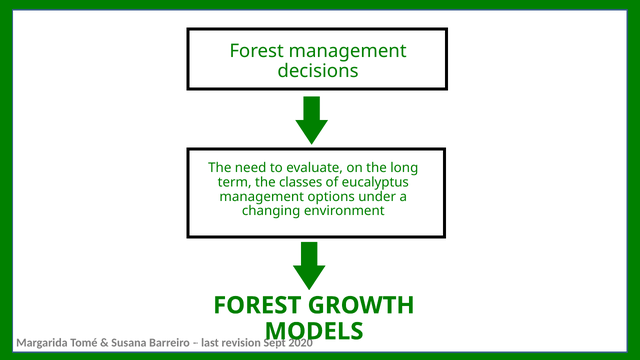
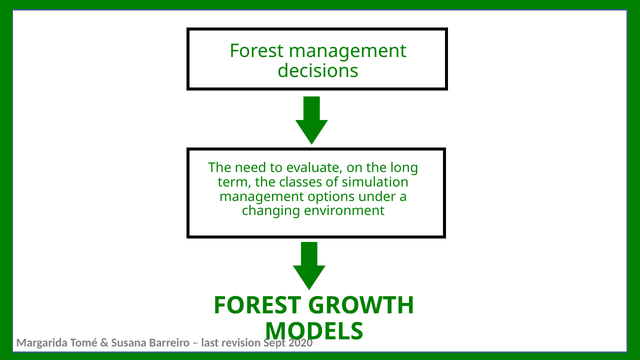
eucalyptus: eucalyptus -> simulation (375, 182)
